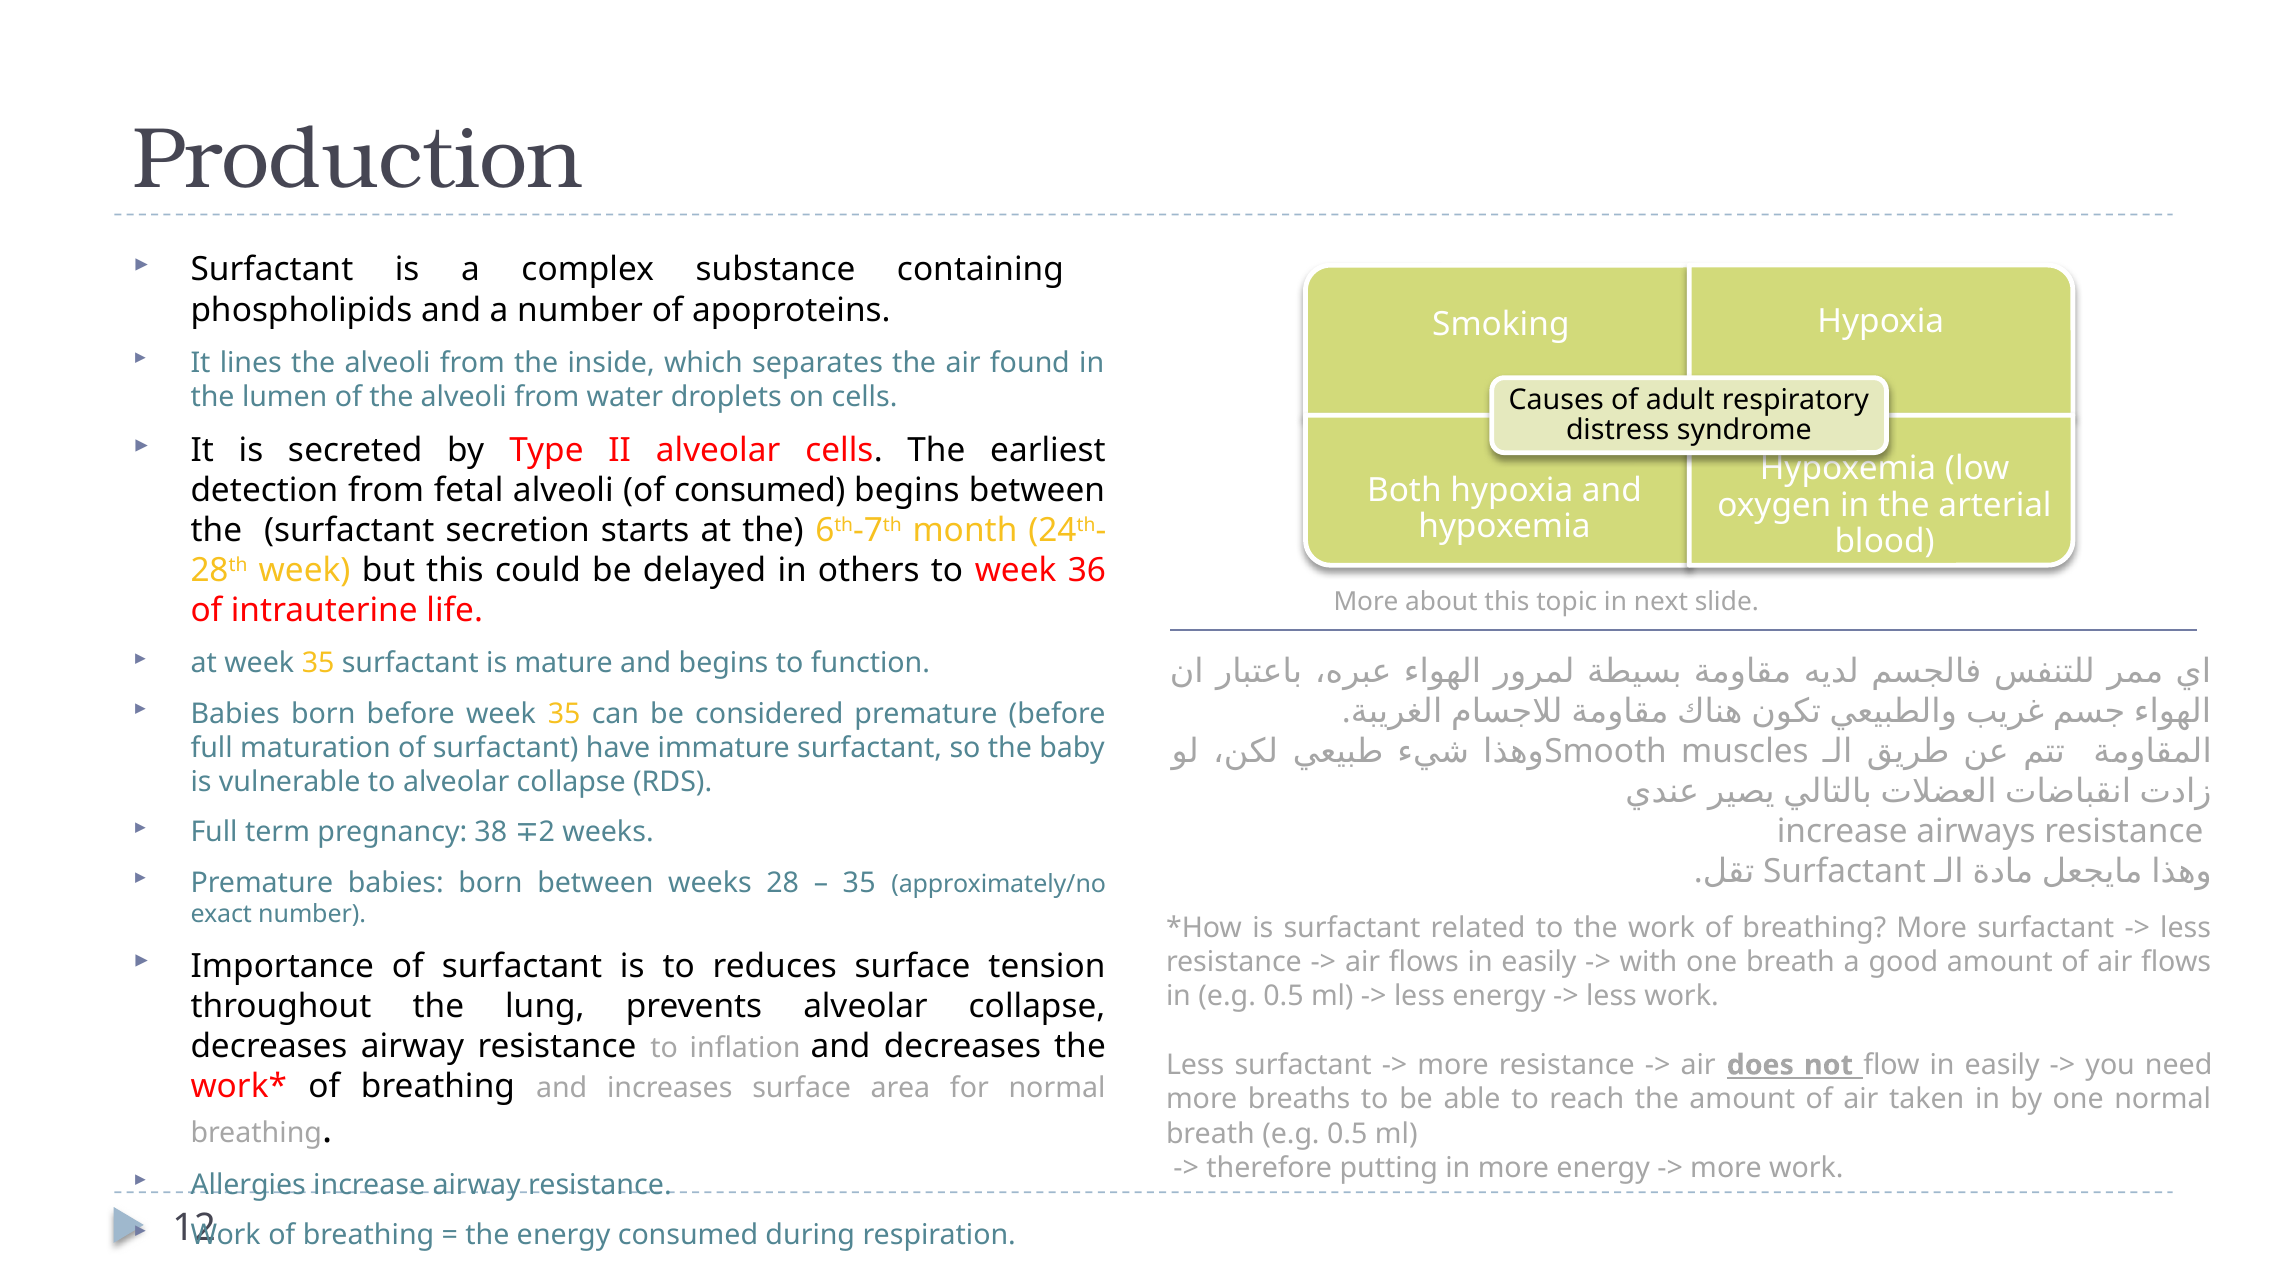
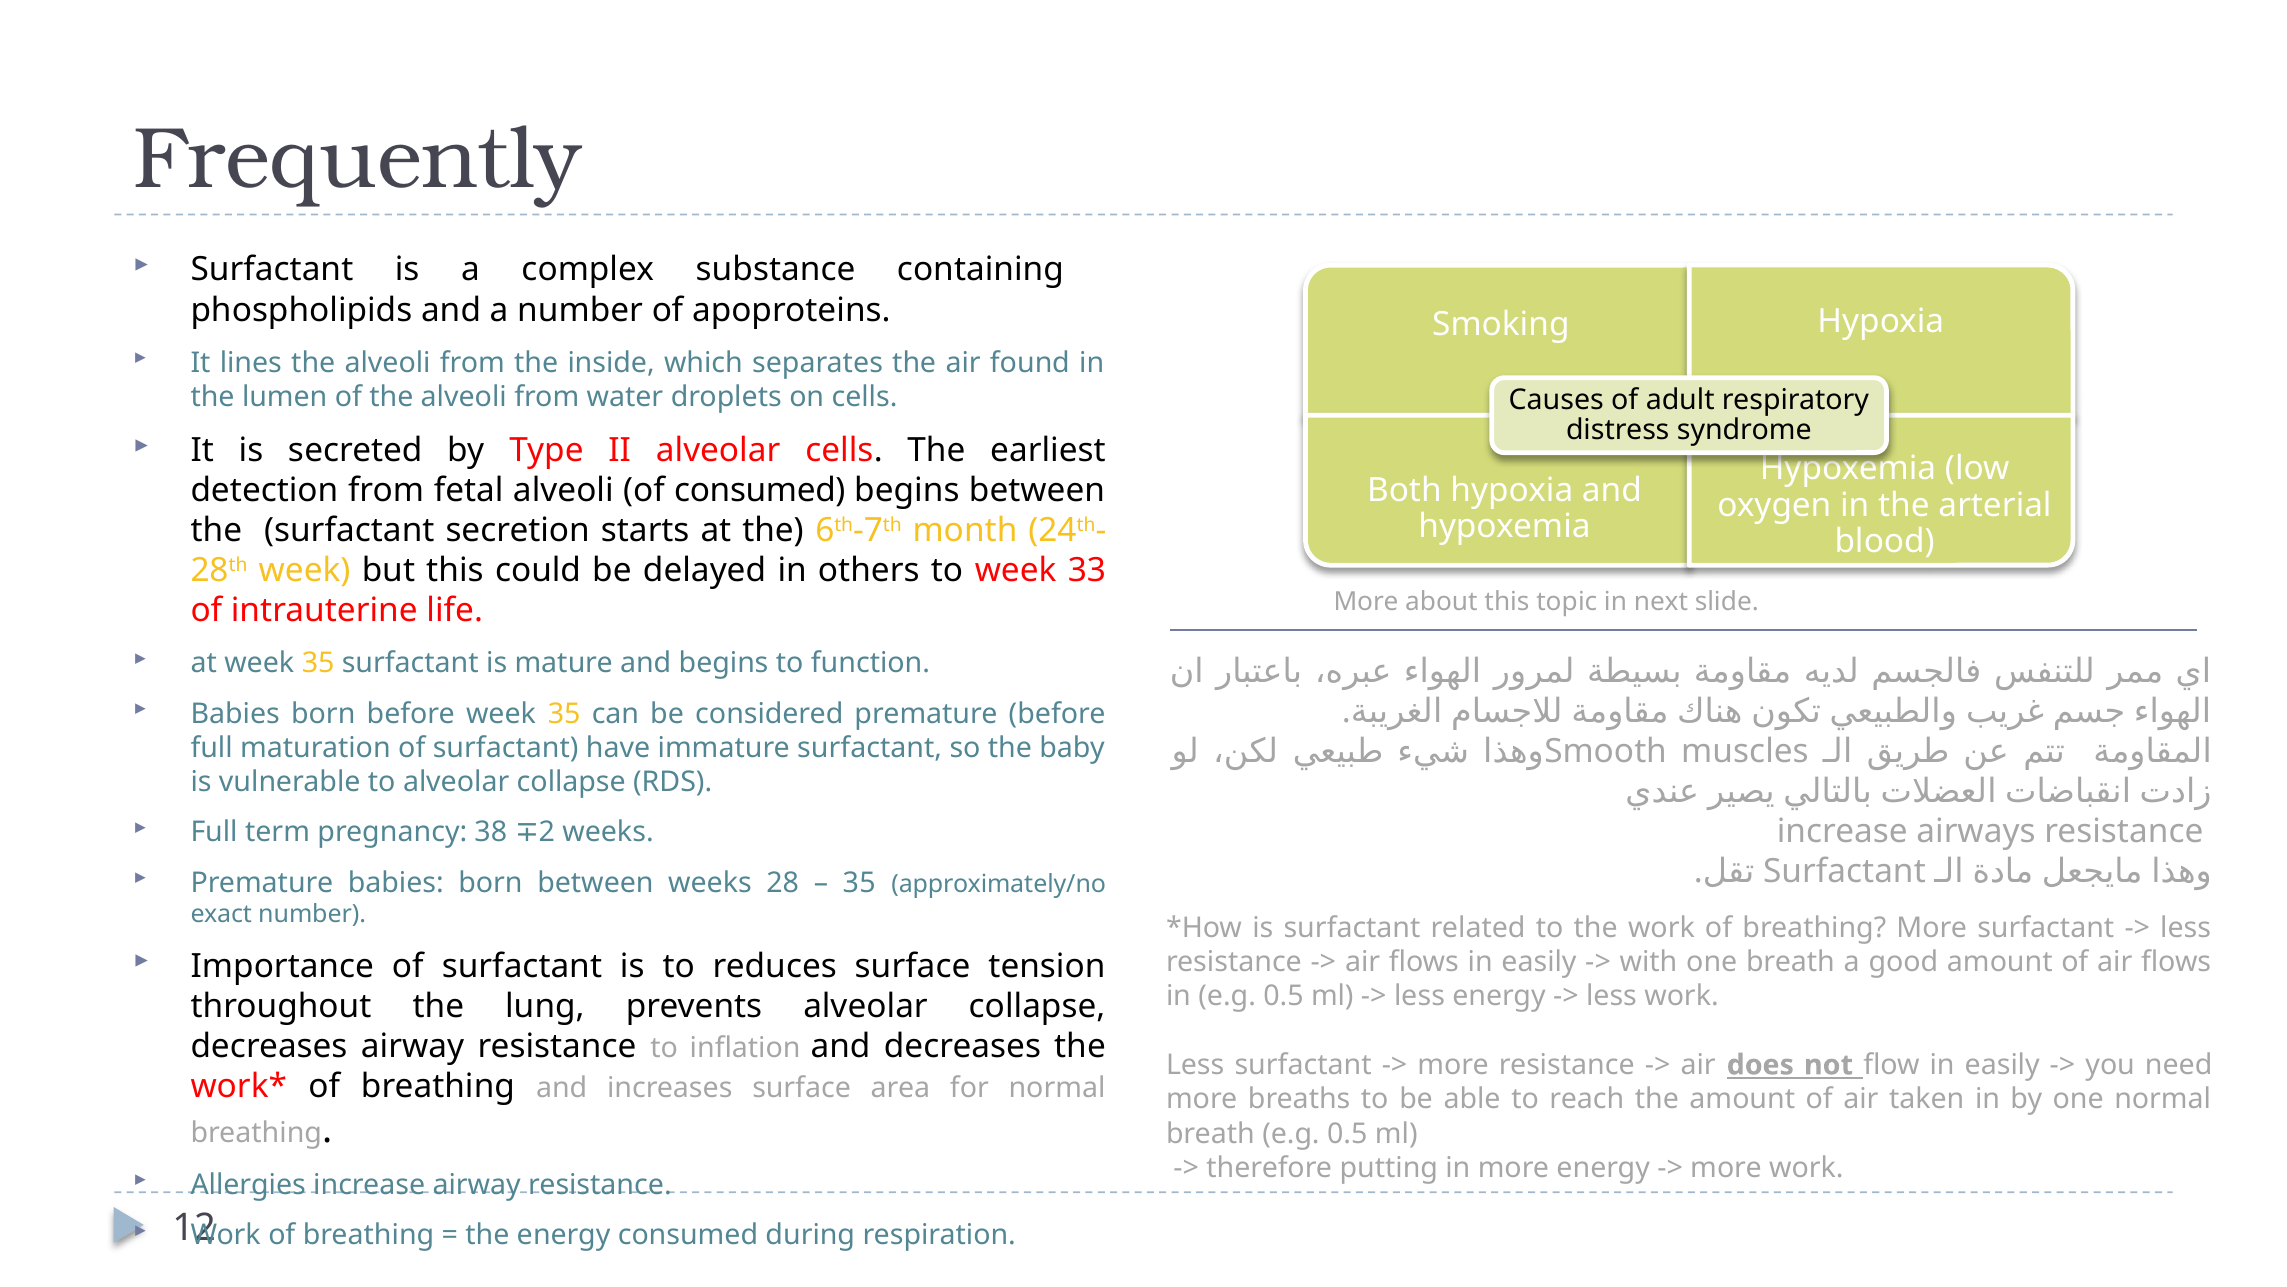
Production: Production -> Frequently (358, 159)
36: 36 -> 33 (1087, 571)
